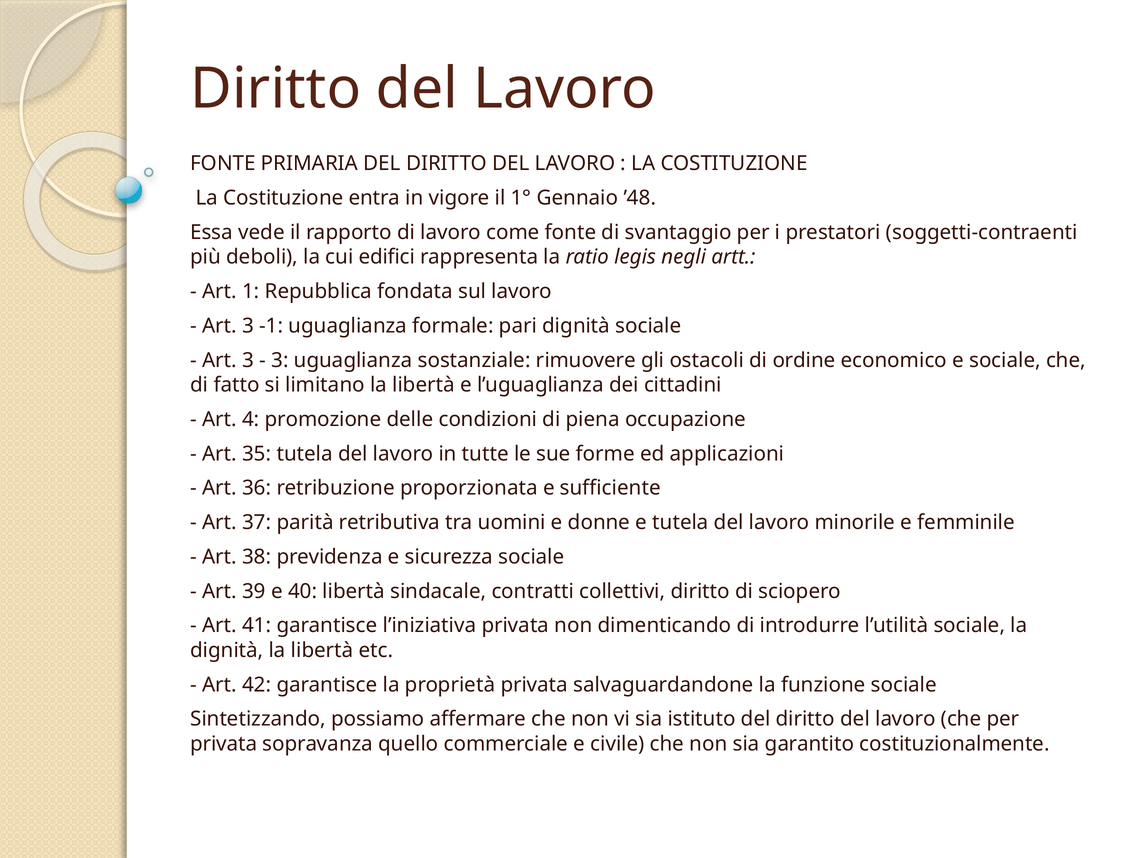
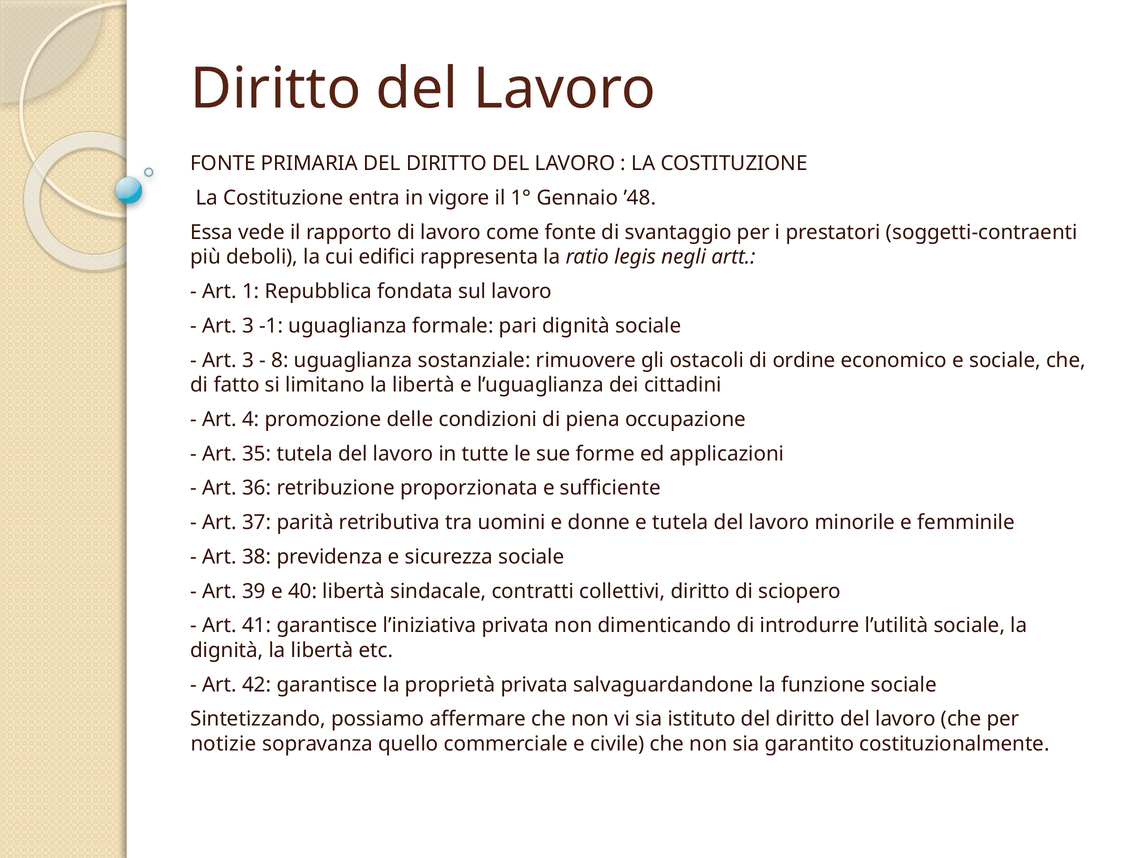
3: 3 -> 8 (280, 360)
privata: privata -> notizie (224, 744)
